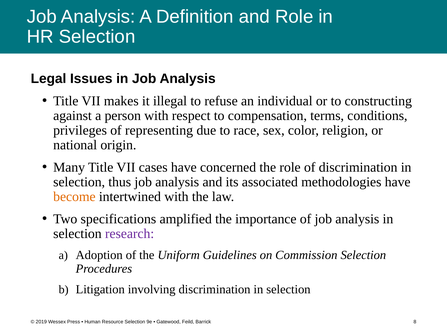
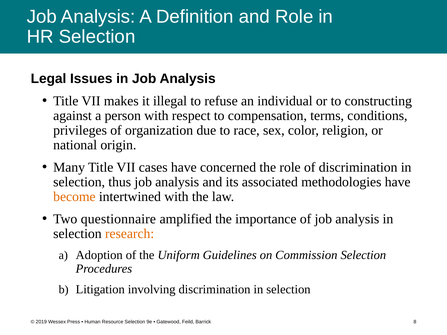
representing: representing -> organization (159, 130)
specifications: specifications -> questionnaire (118, 219)
research colour: purple -> orange (130, 234)
